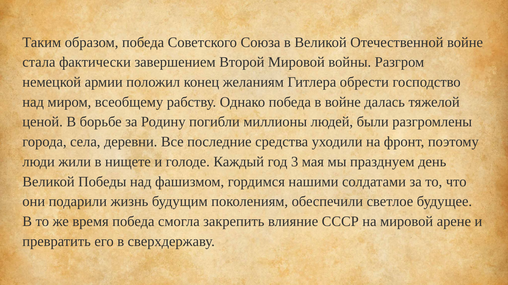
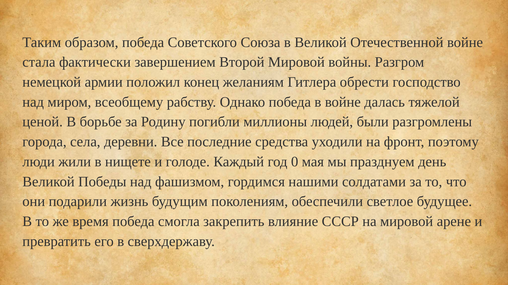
3: 3 -> 0 (295, 162)
